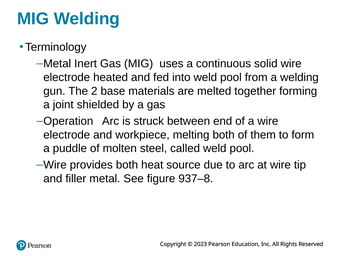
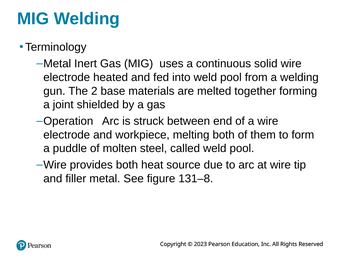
937–8: 937–8 -> 131–8 (196, 178)
